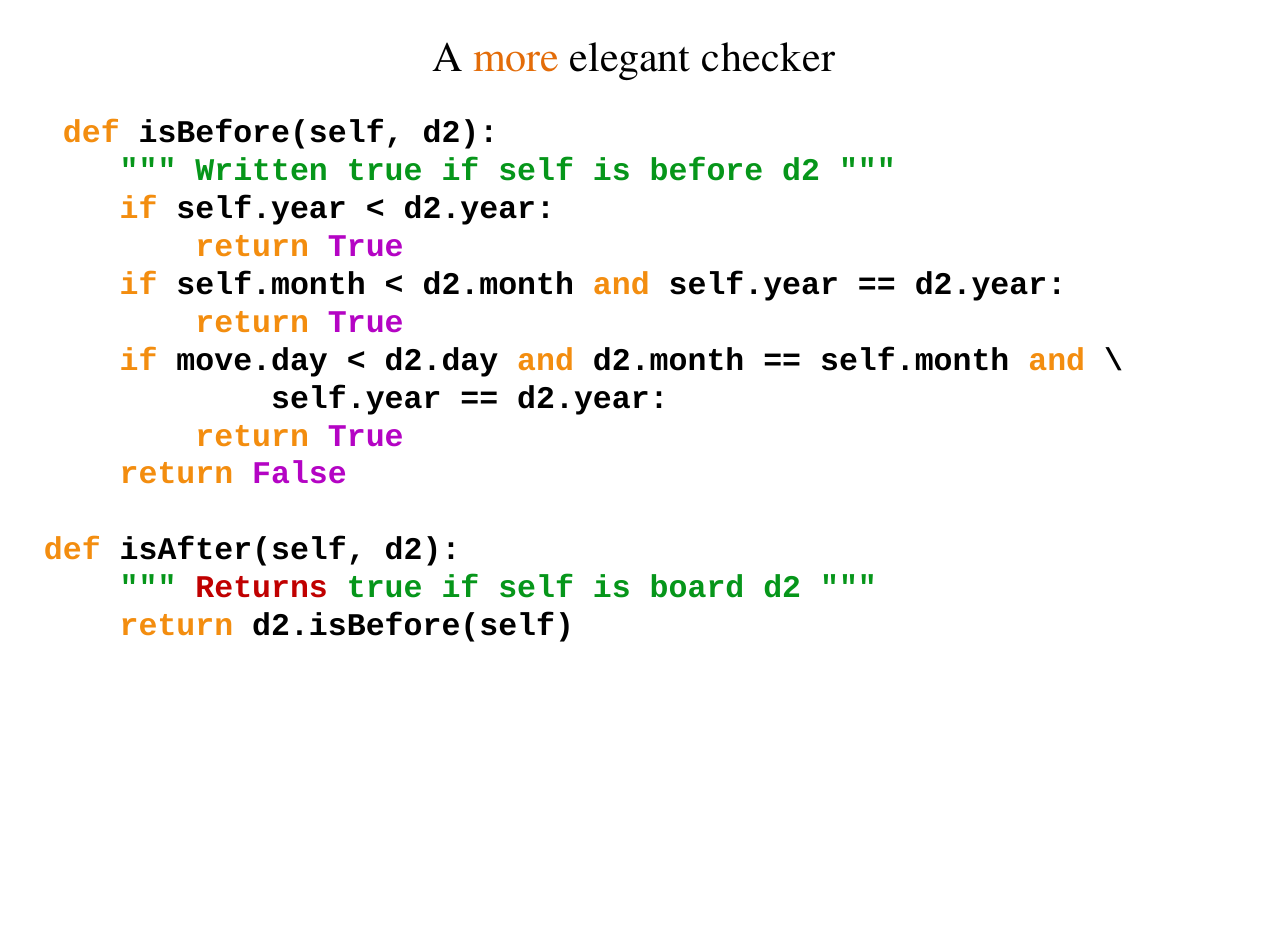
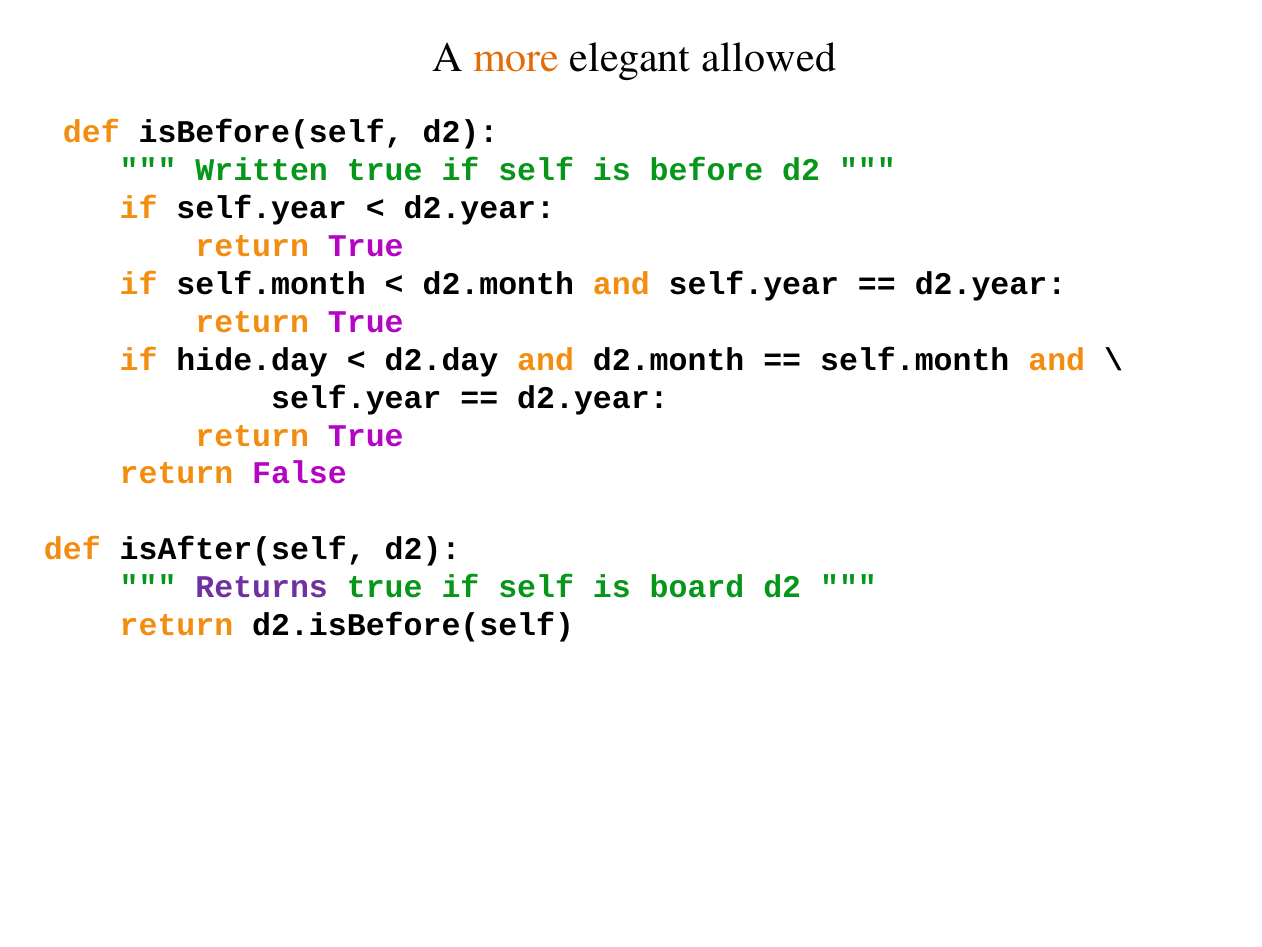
checker: checker -> allowed (769, 57)
move.day: move.day -> hide.day (252, 360)
Returns colour: red -> purple (262, 587)
